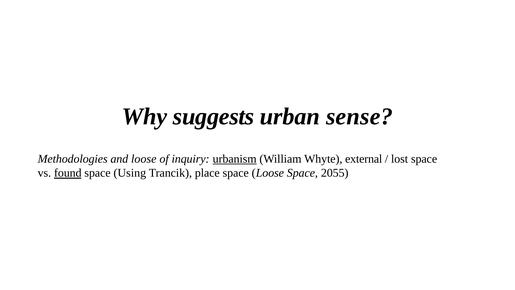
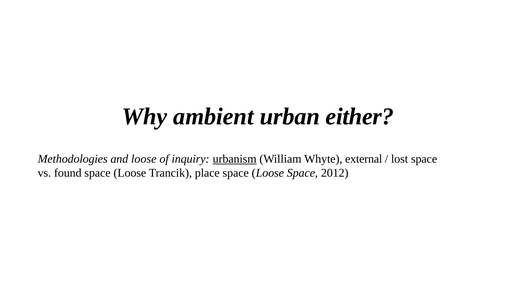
suggests: suggests -> ambient (213, 116)
sense: sense -> either (360, 116)
found underline: present -> none (68, 173)
Using: Using -> Loose (130, 173)
2055: 2055 -> 2012 (335, 173)
